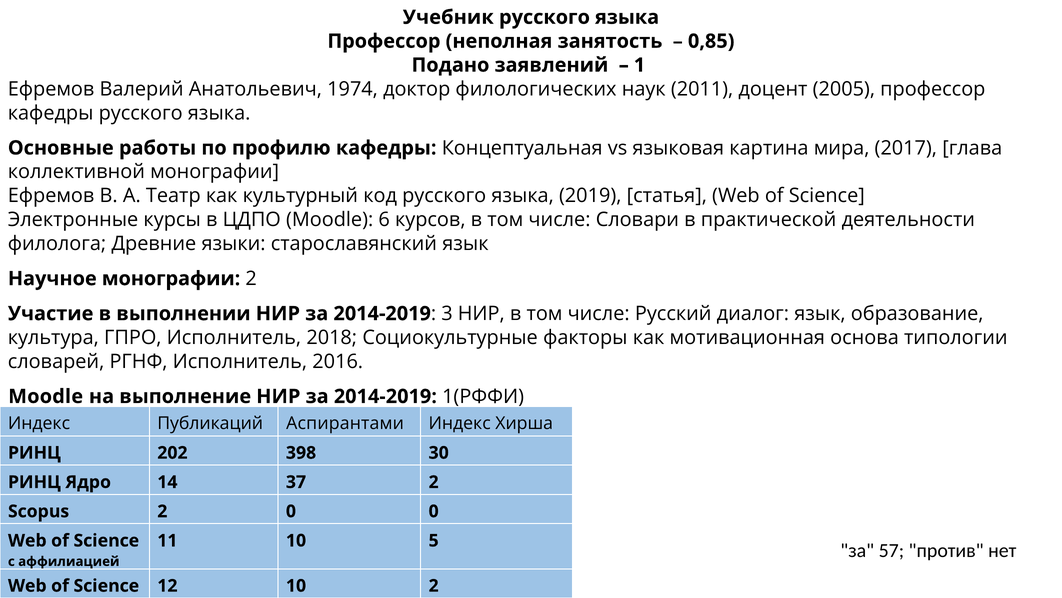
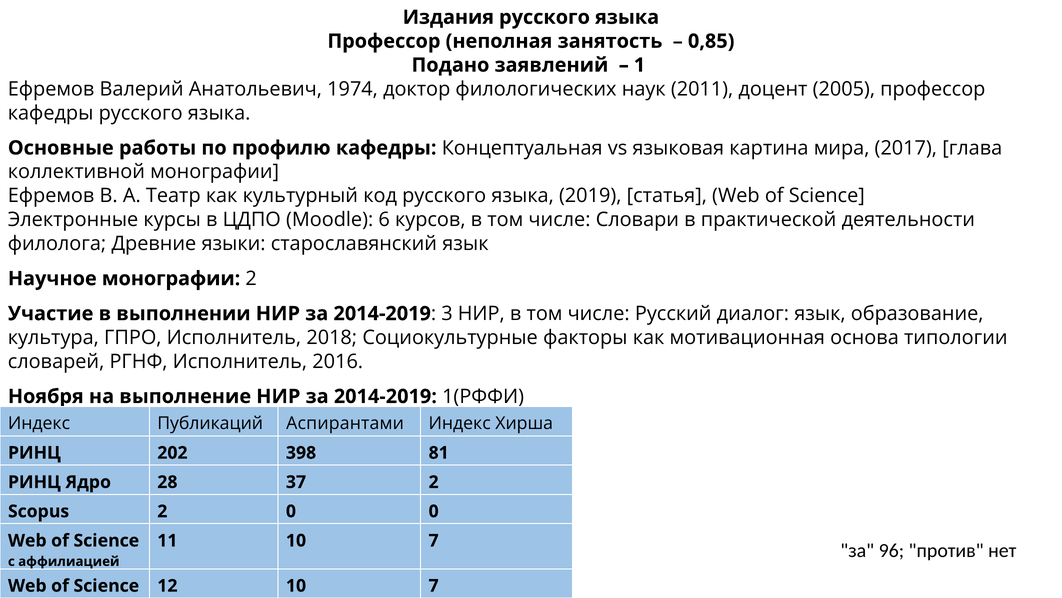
Учебник: Учебник -> Издания (448, 17)
Moodle: Moodle -> Ноября (46, 396)
30: 30 -> 81 (439, 452)
14: 14 -> 28 (167, 482)
11 10 5: 5 -> 7 (434, 540)
57: 57 -> 96 (891, 550)
12 10 2: 2 -> 7 (434, 585)
